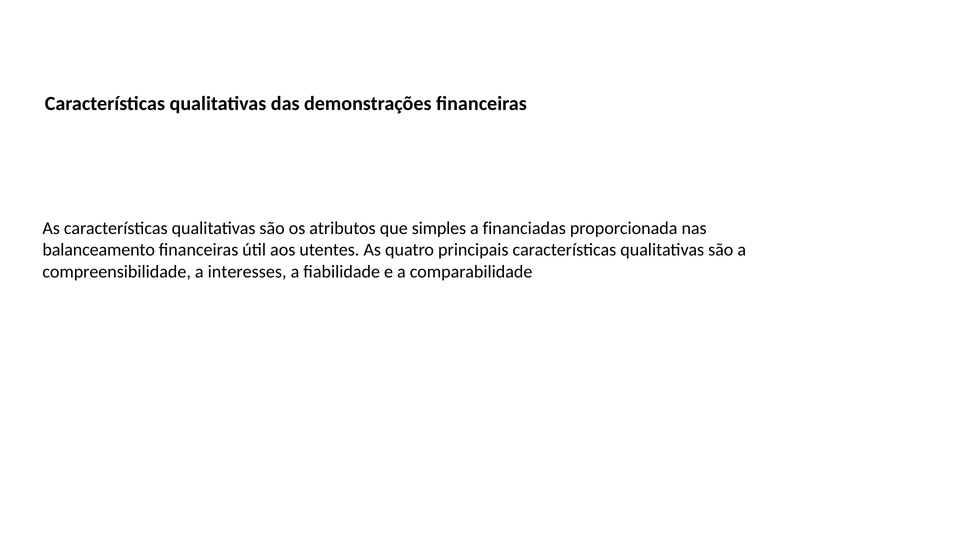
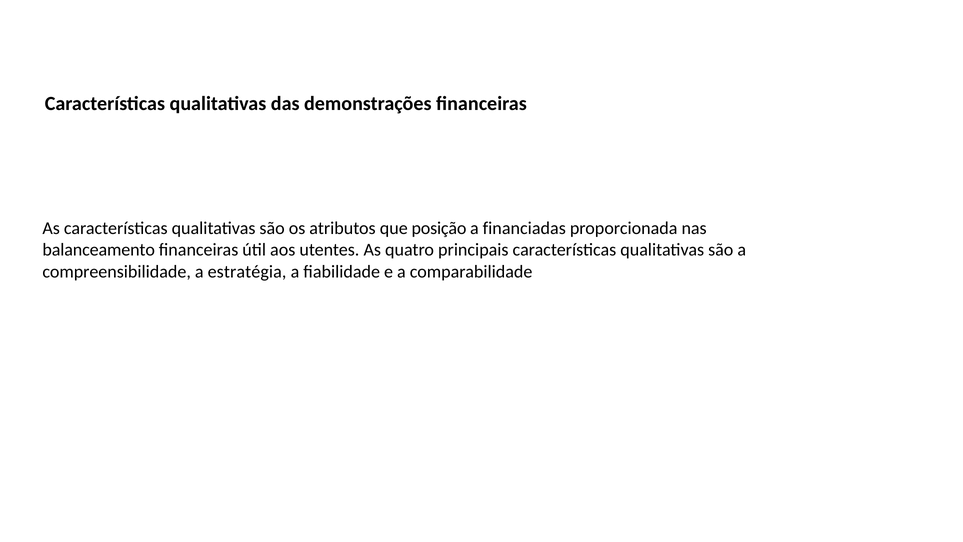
simples: simples -> posição (439, 228)
interesses: interesses -> estratégia (247, 271)
